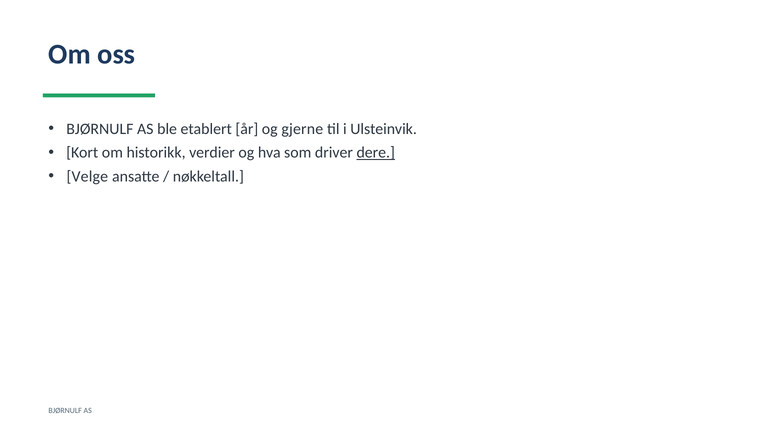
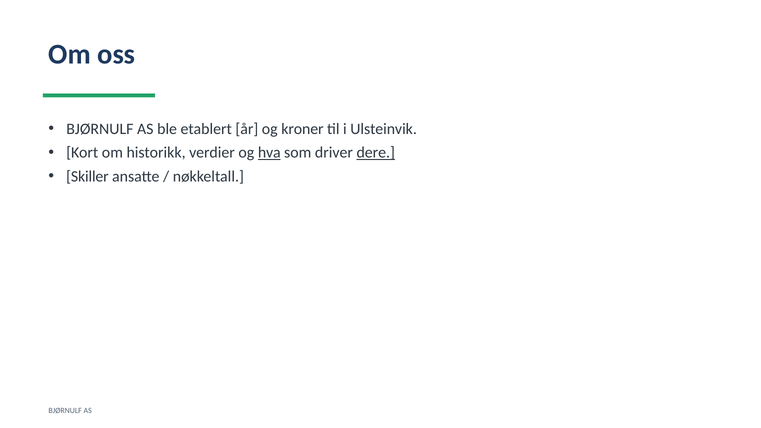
gjerne: gjerne -> kroner (302, 129)
hva underline: none -> present (269, 153)
Velge: Velge -> Skiller (87, 176)
